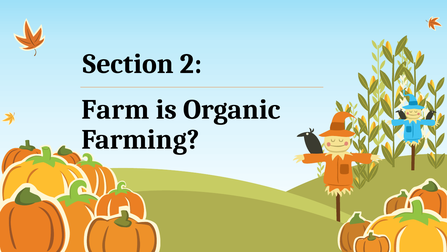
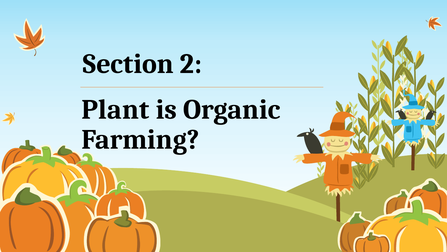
Farm: Farm -> Plant (115, 109)
